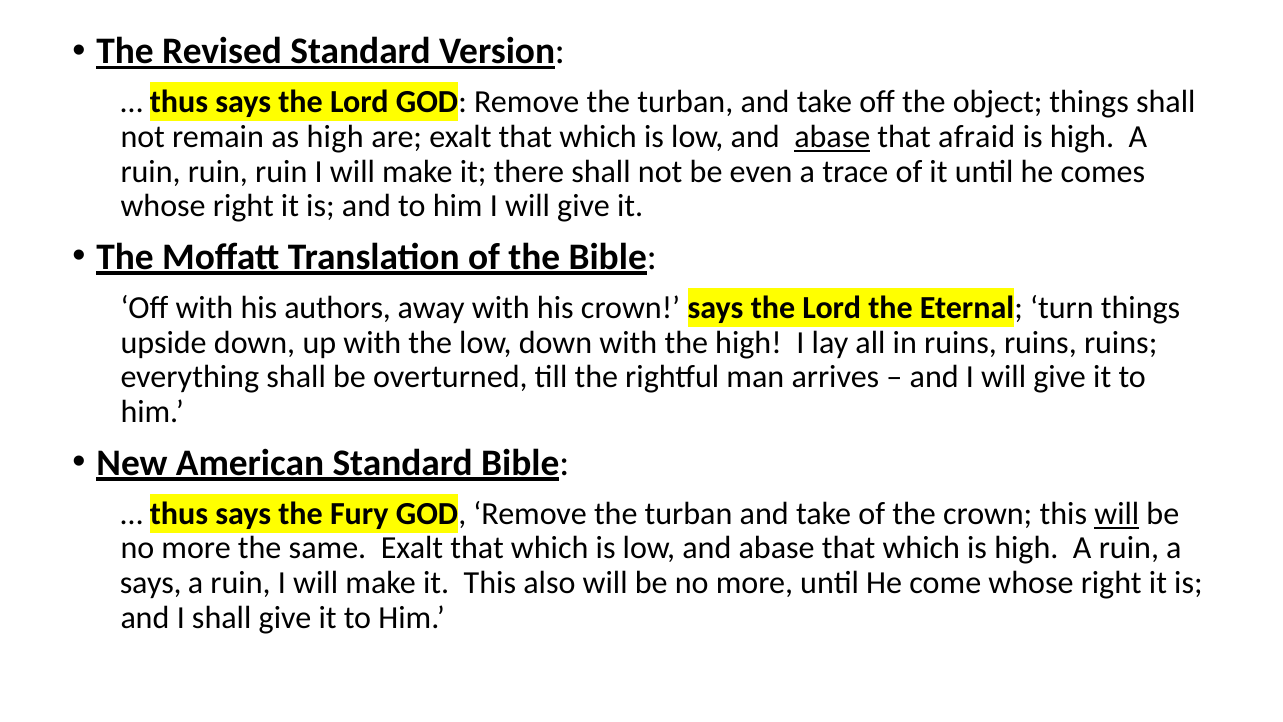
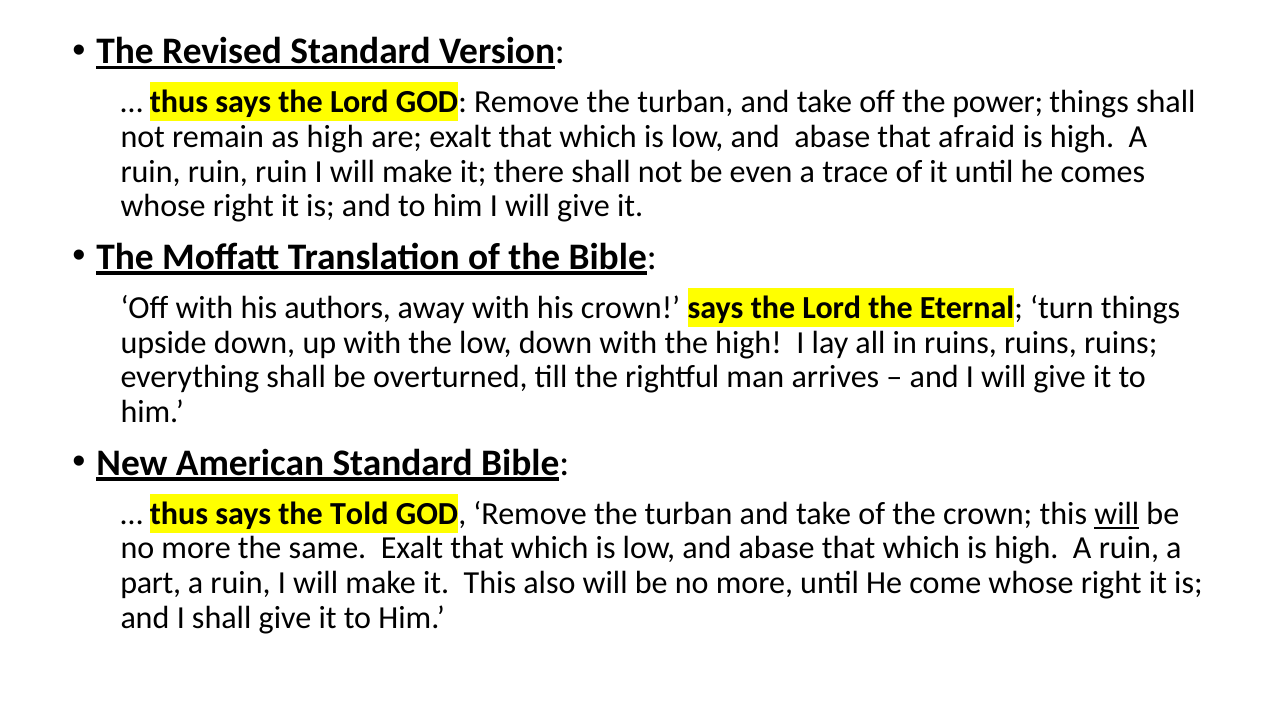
object: object -> power (998, 102)
abase underline: present -> none (832, 137)
Fury: Fury -> Told (359, 514)
says: says -> part (151, 583)
